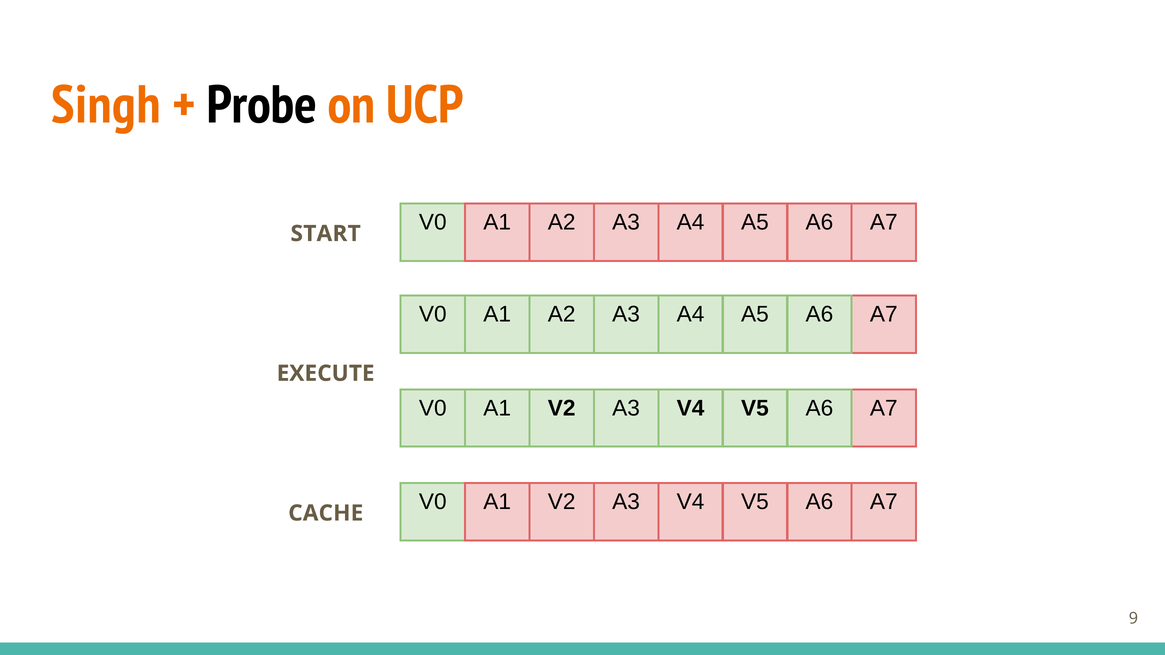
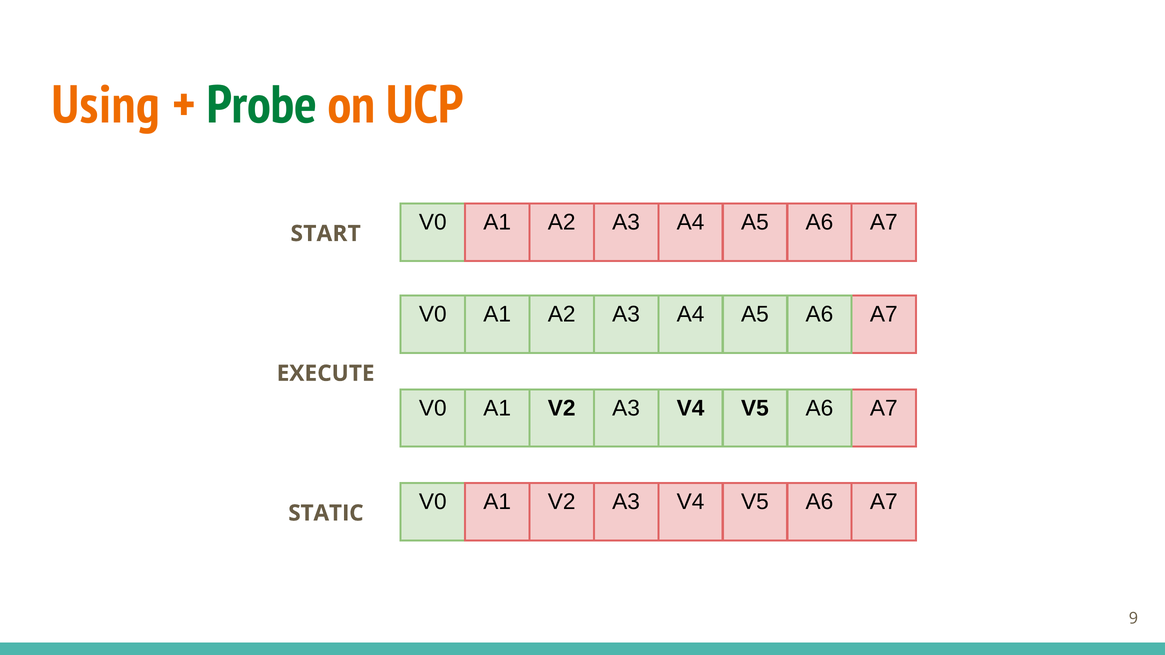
Singh: Singh -> Using (106, 105)
Probe colour: black -> green (262, 105)
CACHE: CACHE -> STATIC (326, 513)
